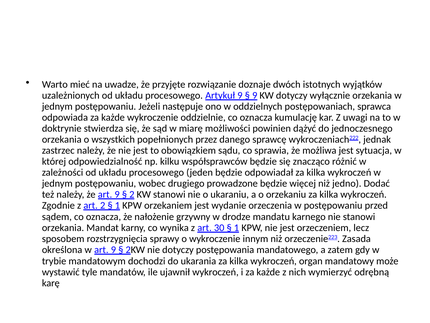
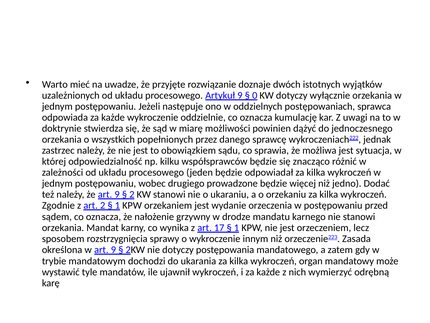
9: 9 -> 0 (255, 95)
30: 30 -> 17 (219, 227)
